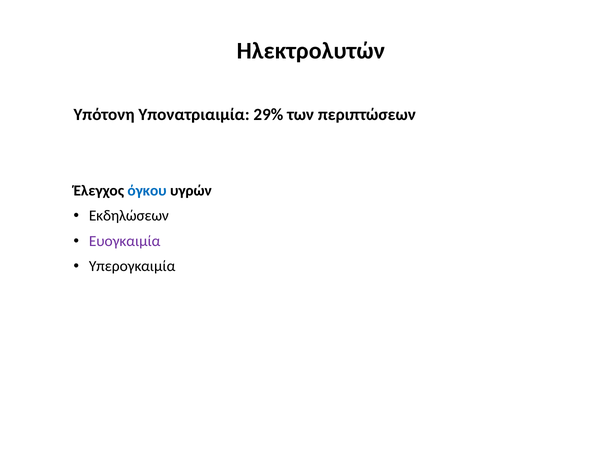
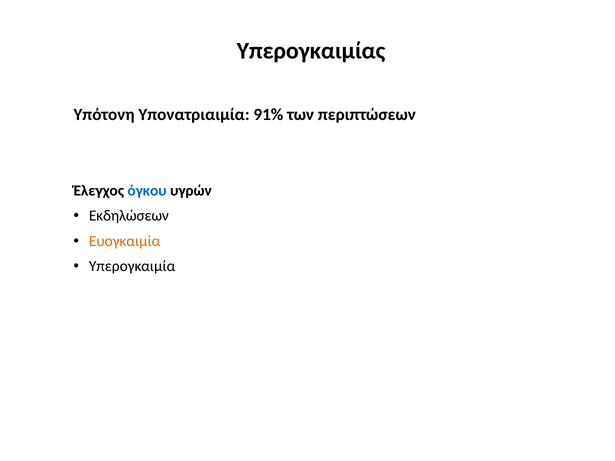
Ηλεκτρολυτών: Ηλεκτρολυτών -> Υπερογκαιμίας (311, 51)
29%: 29% -> 91% (268, 115)
Ευογκαιμία colour: purple -> orange (125, 241)
